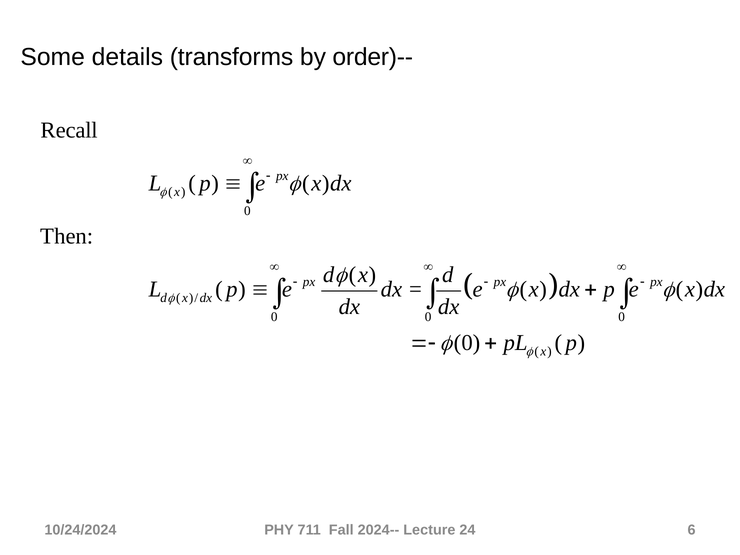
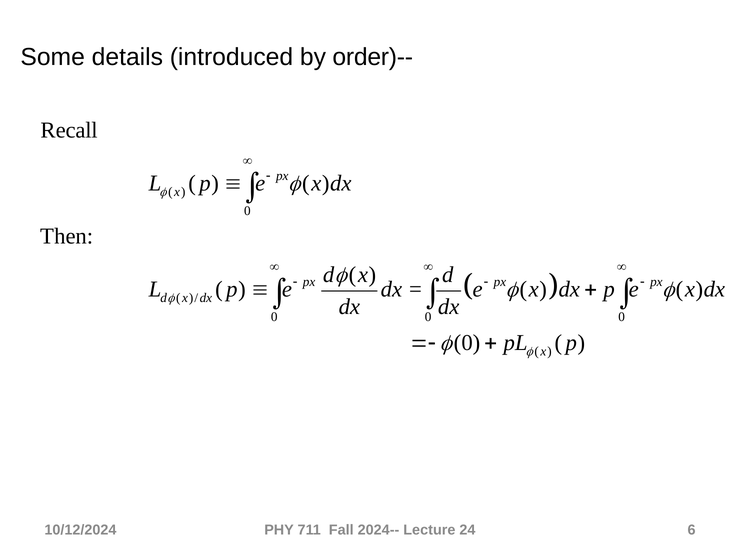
transforms: transforms -> introduced (231, 57)
10/24/2024: 10/24/2024 -> 10/12/2024 (80, 530)
